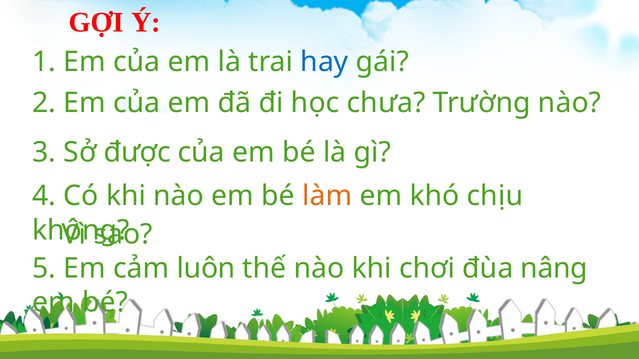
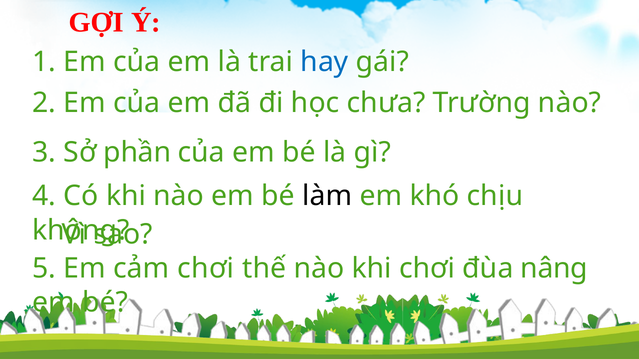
được: được -> phần (137, 153)
làm colour: orange -> black (327, 196)
cảm luôn: luôn -> chơi (206, 269)
